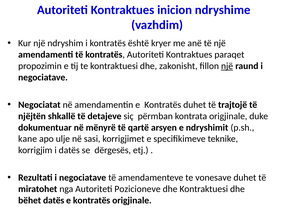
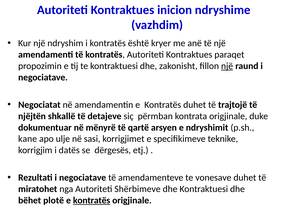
Pozicioneve: Pozicioneve -> Shërbimeve (138, 189)
bëhet datës: datës -> plotë (54, 200)
kontratës underline: none -> present (92, 200)
